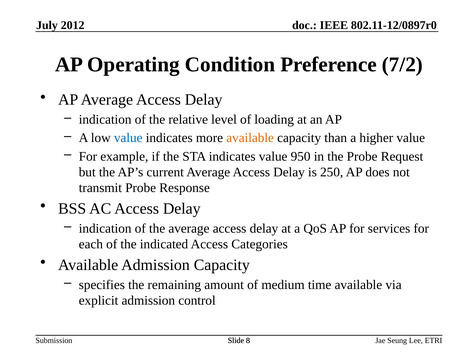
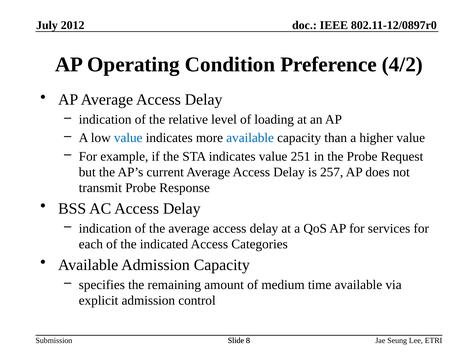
7/2: 7/2 -> 4/2 (402, 65)
available colour: orange -> blue (250, 138)
950: 950 -> 251 (301, 157)
250: 250 -> 257 (332, 172)
